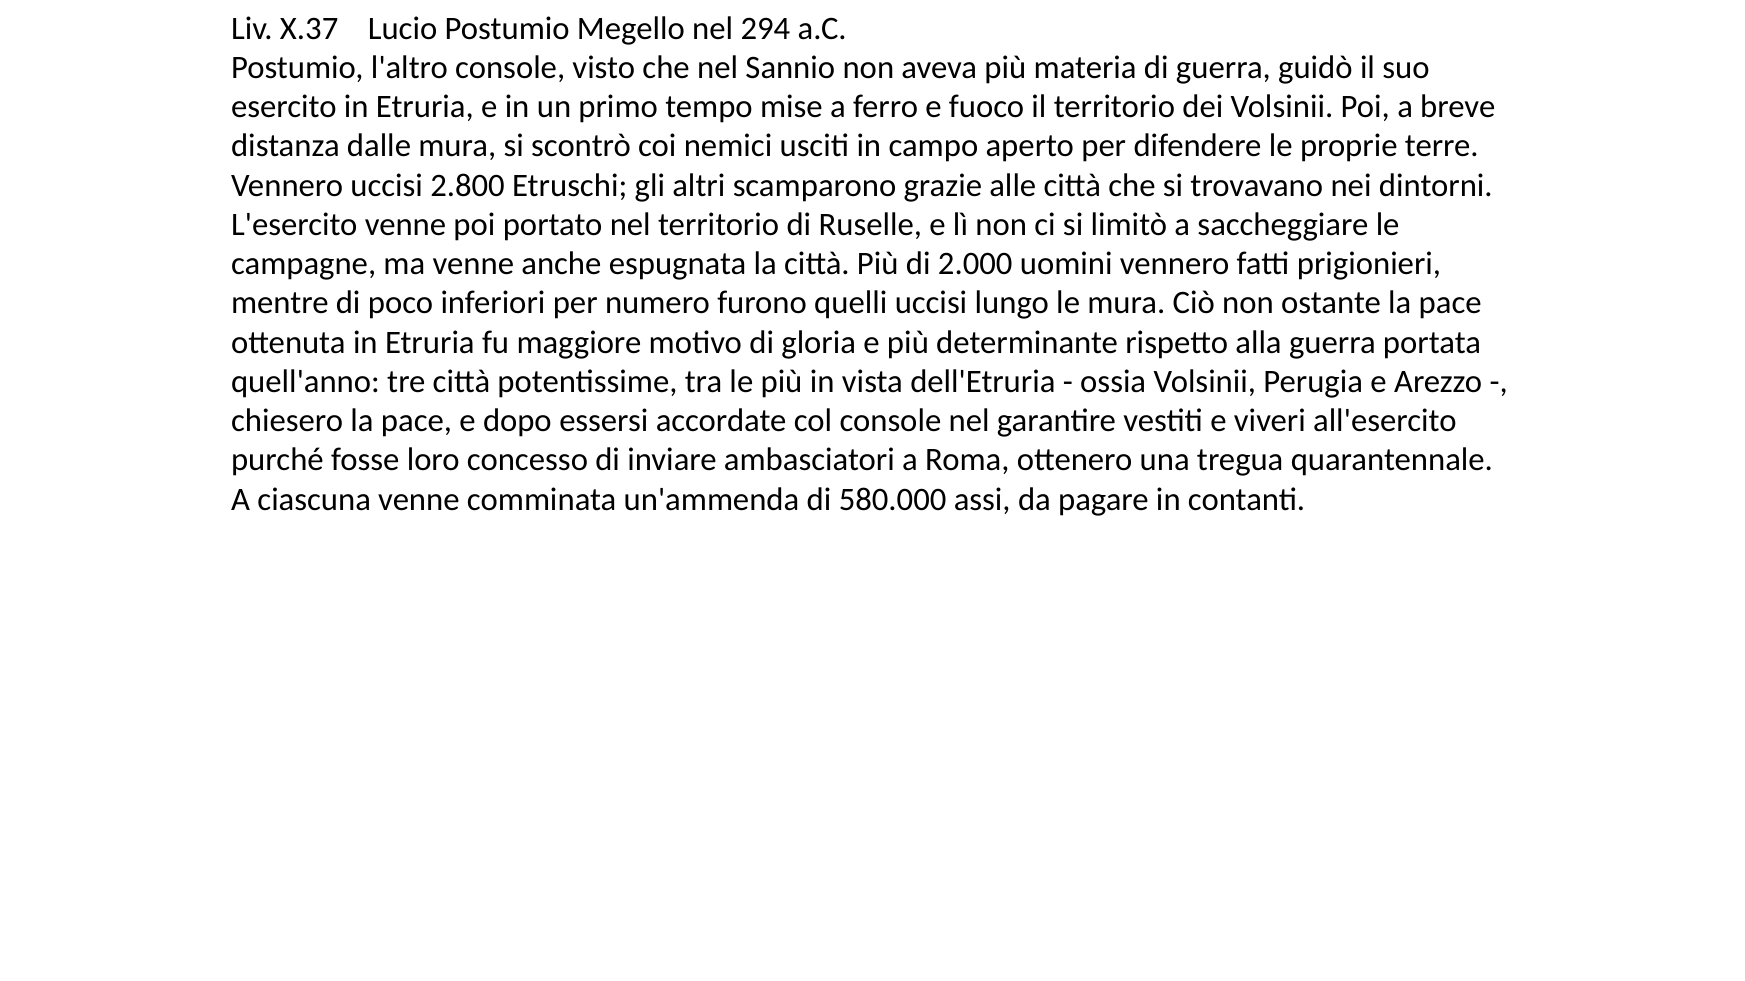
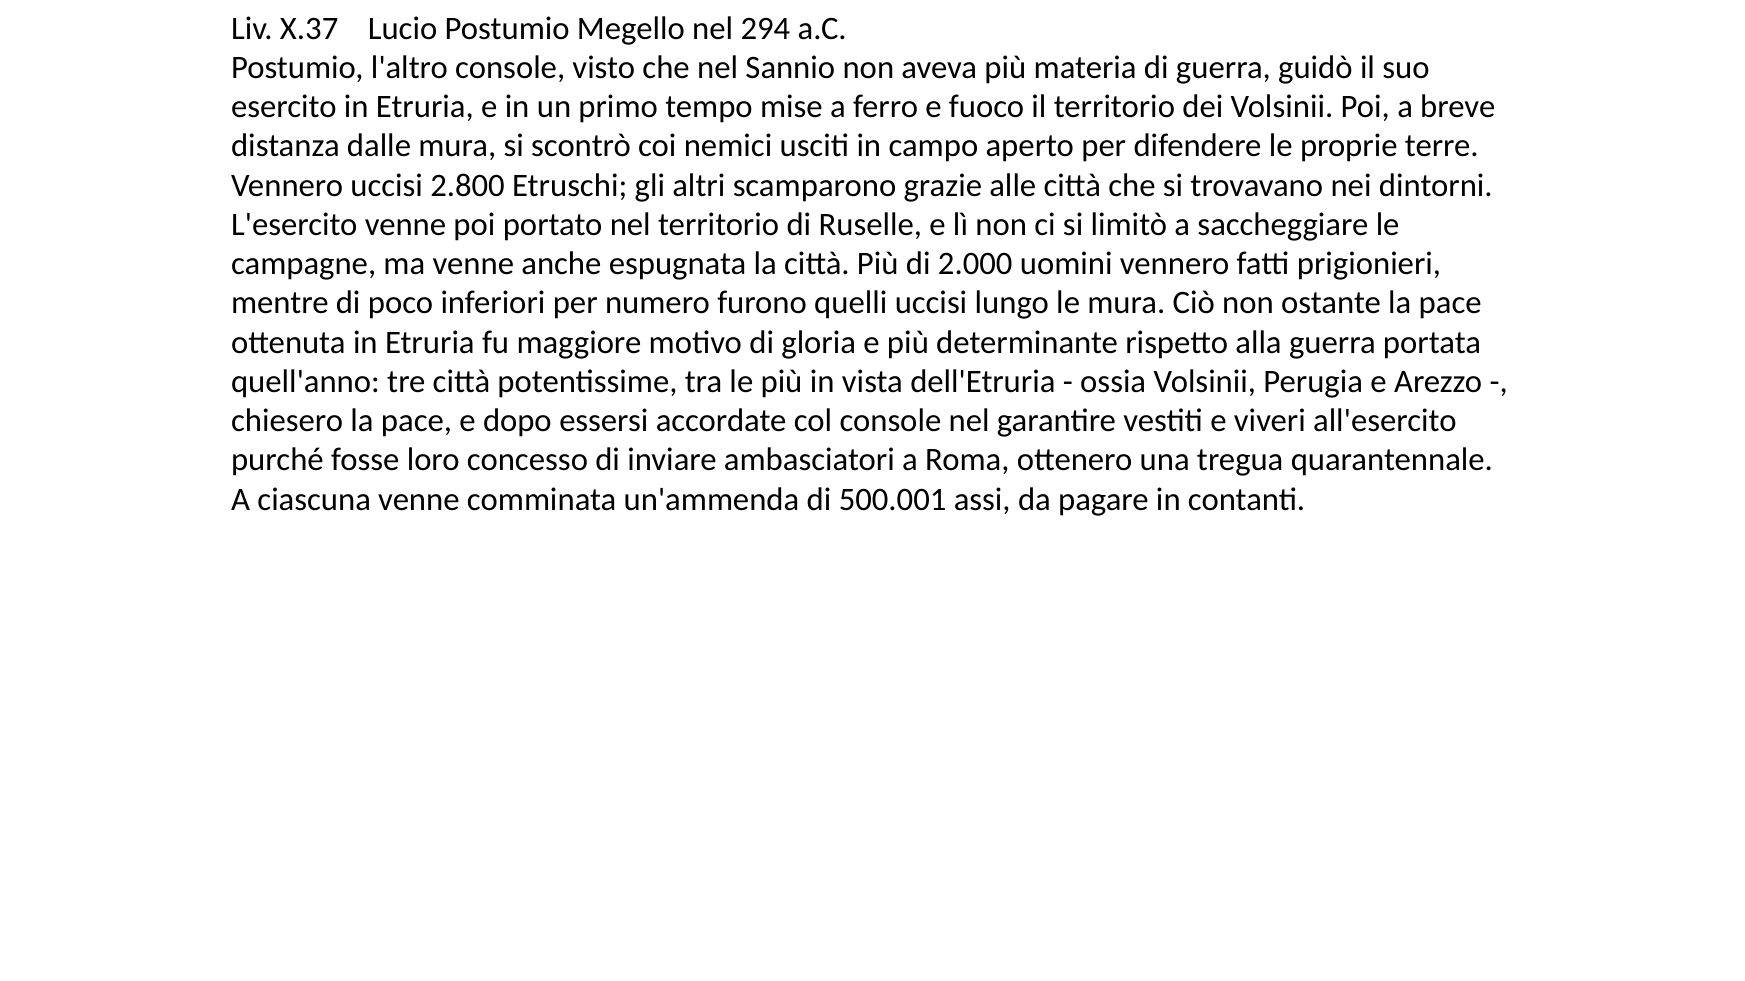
580.000: 580.000 -> 500.001 (893, 500)
